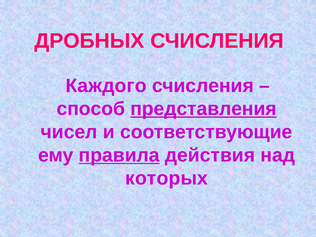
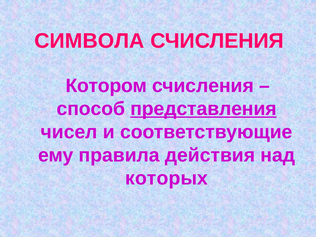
ДРОБНЫХ: ДРОБНЫХ -> СИМВОЛА (89, 41)
Каждого: Каждого -> Котором (106, 86)
правила underline: present -> none (119, 155)
